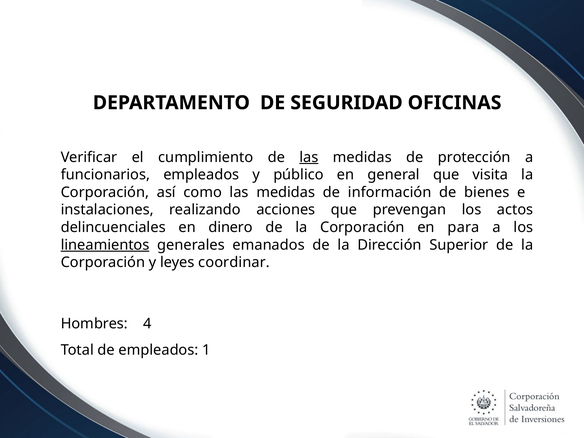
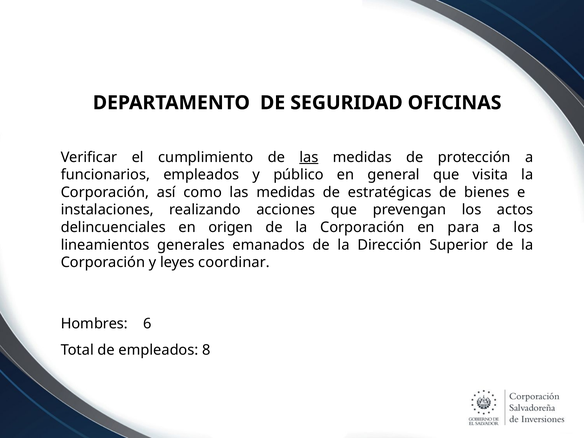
información: información -> estratégicas (390, 192)
dinero: dinero -> origen (231, 227)
lineamientos underline: present -> none (105, 245)
4: 4 -> 6 (147, 324)
1: 1 -> 8 (206, 350)
